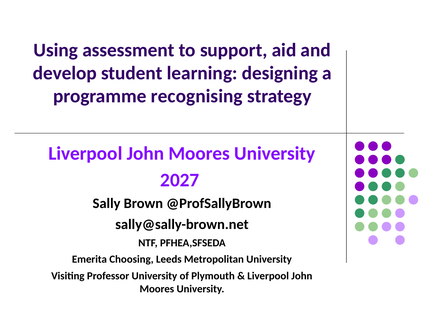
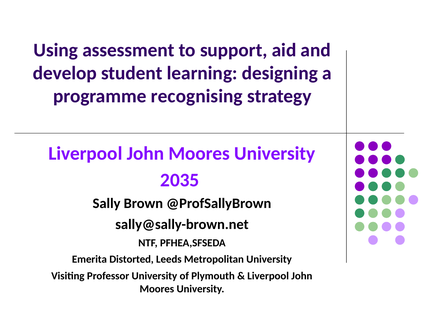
2027: 2027 -> 2035 (180, 180)
Choosing: Choosing -> Distorted (132, 260)
